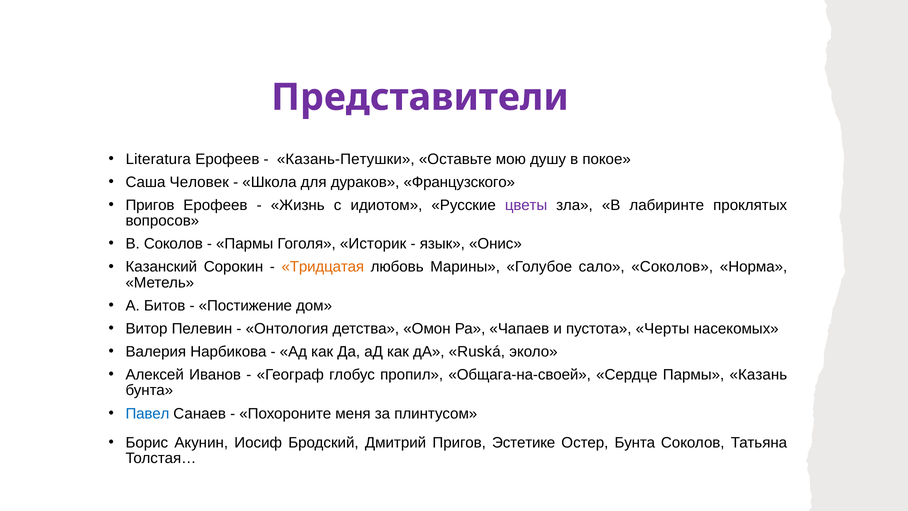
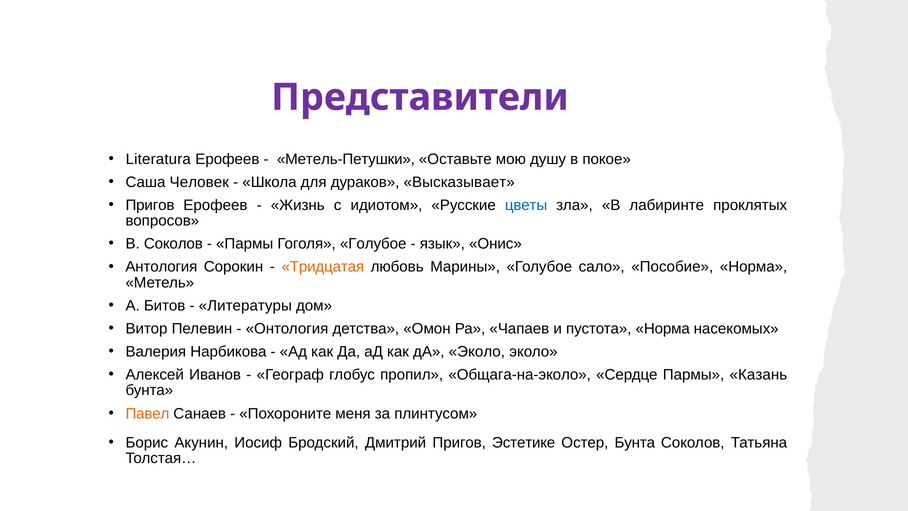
Казань-Петушки: Казань-Петушки -> Метель-Петушки (346, 159)
Французского: Французского -> Высказывает (459, 182)
цветы colour: purple -> blue (526, 205)
Гоголя Историк: Историк -> Голубое (373, 244)
Казанский: Казанский -> Антология (161, 267)
сало Соколов: Соколов -> Пособие (672, 267)
Постижение: Постижение -> Литературы (245, 305)
пустота Черты: Черты -> Норма (663, 329)
дА Ruská: Ruská -> Эколо (477, 352)
Общага-на-своей: Общага-на-своей -> Общага-на-эколо (520, 375)
Павел colour: blue -> orange (147, 413)
